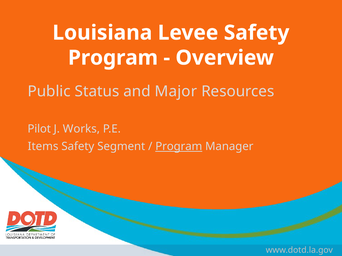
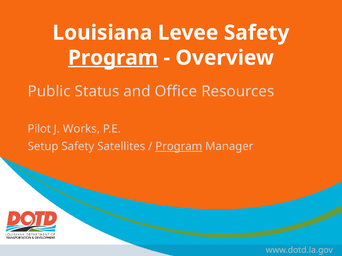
Program underline: none -> present (113, 58)
Major: Major -> Office (176, 91)
Items: Items -> Setup (43, 147)
Segment: Segment -> Satellites (121, 147)
